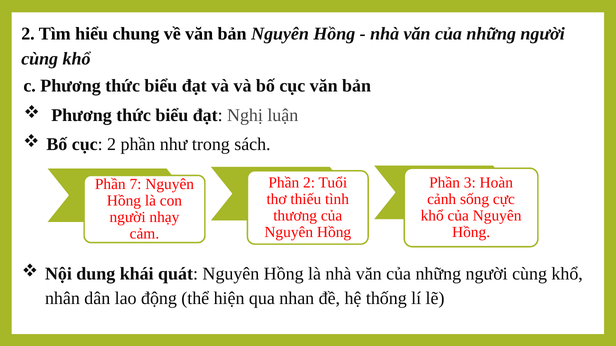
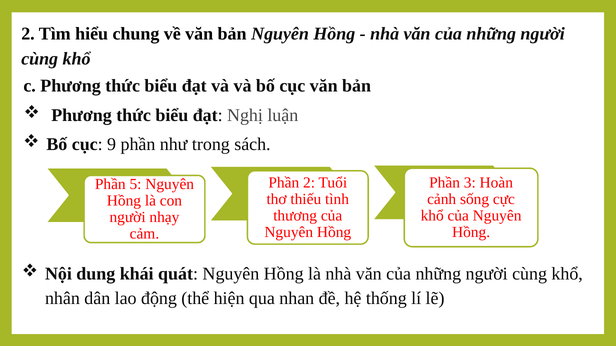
cục 2: 2 -> 9 (112, 145)
7: 7 -> 5 (136, 184)
